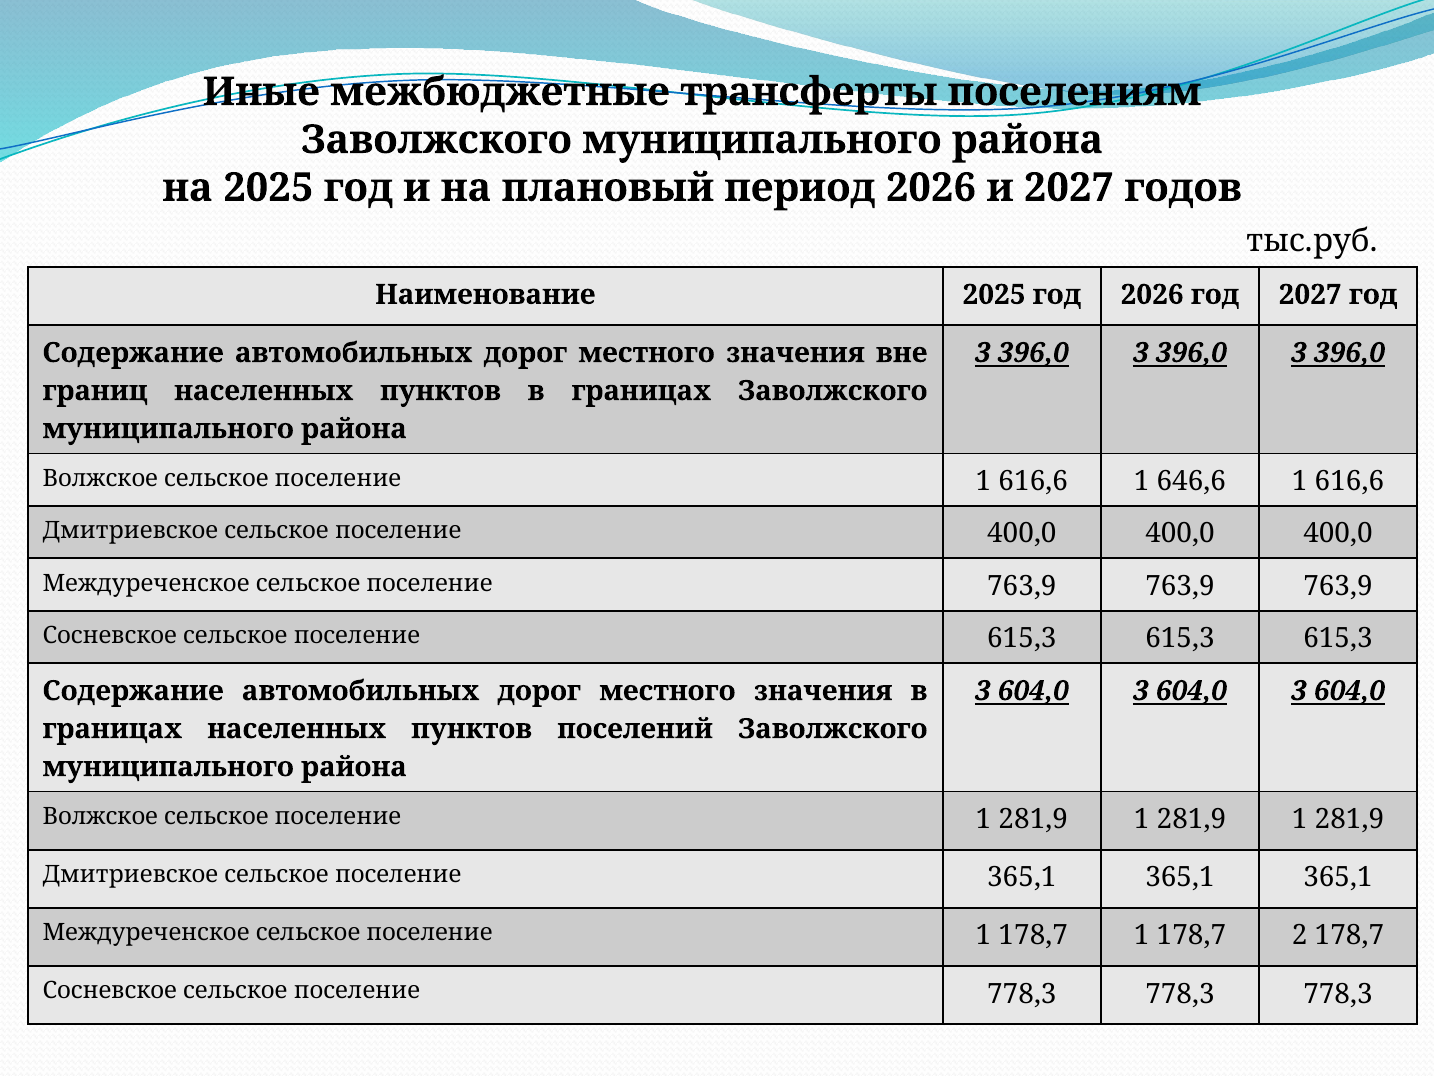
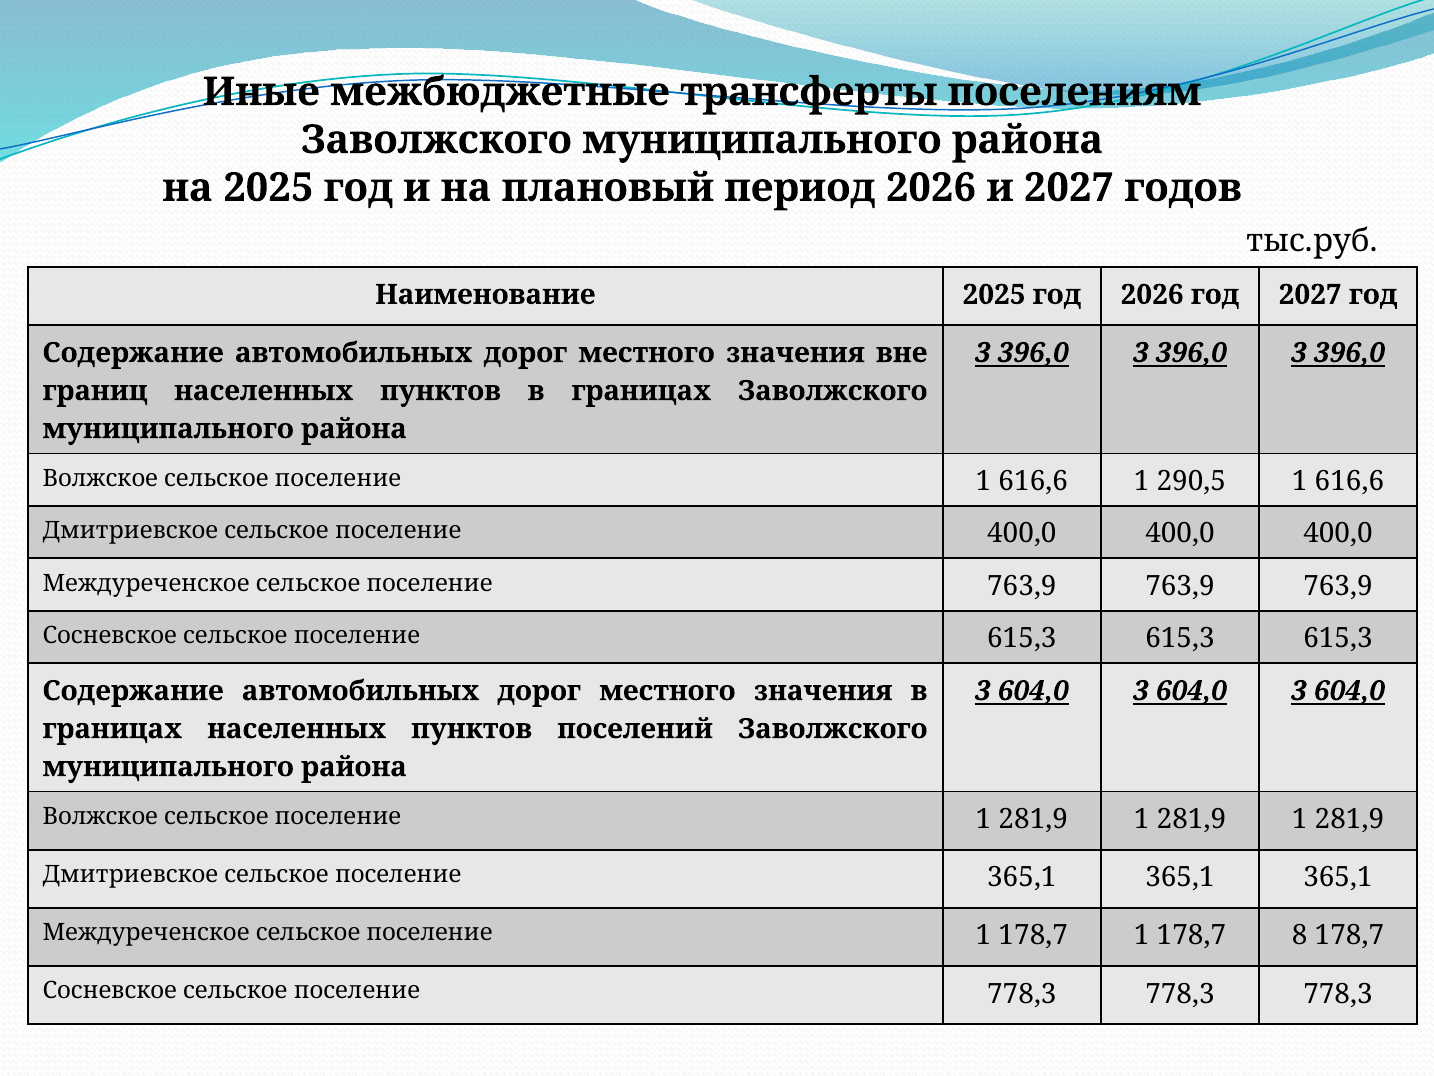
646,6: 646,6 -> 290,5 (1191, 481)
2: 2 -> 8 (1300, 935)
